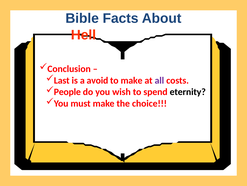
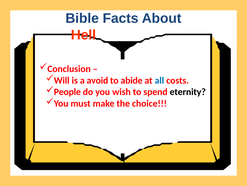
Last: Last -> Will (62, 80)
to make: make -> abide (132, 80)
all colour: purple -> blue (159, 80)
